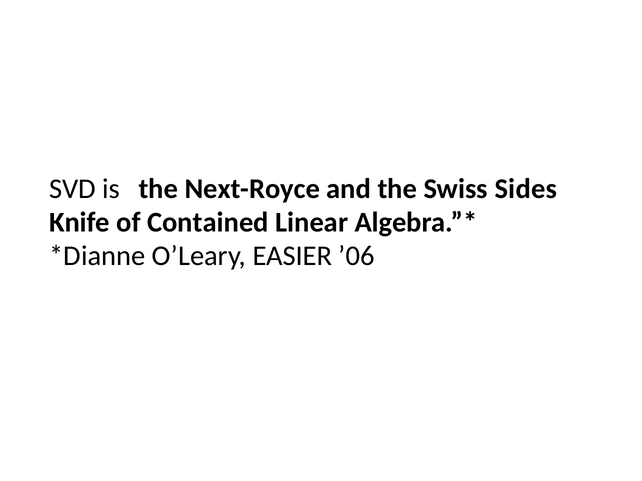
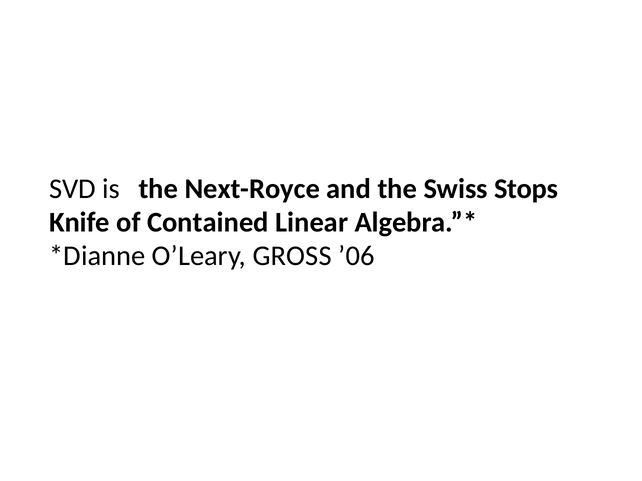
Sides: Sides -> Stops (526, 189)
EASIER: EASIER -> GROSS (292, 256)
